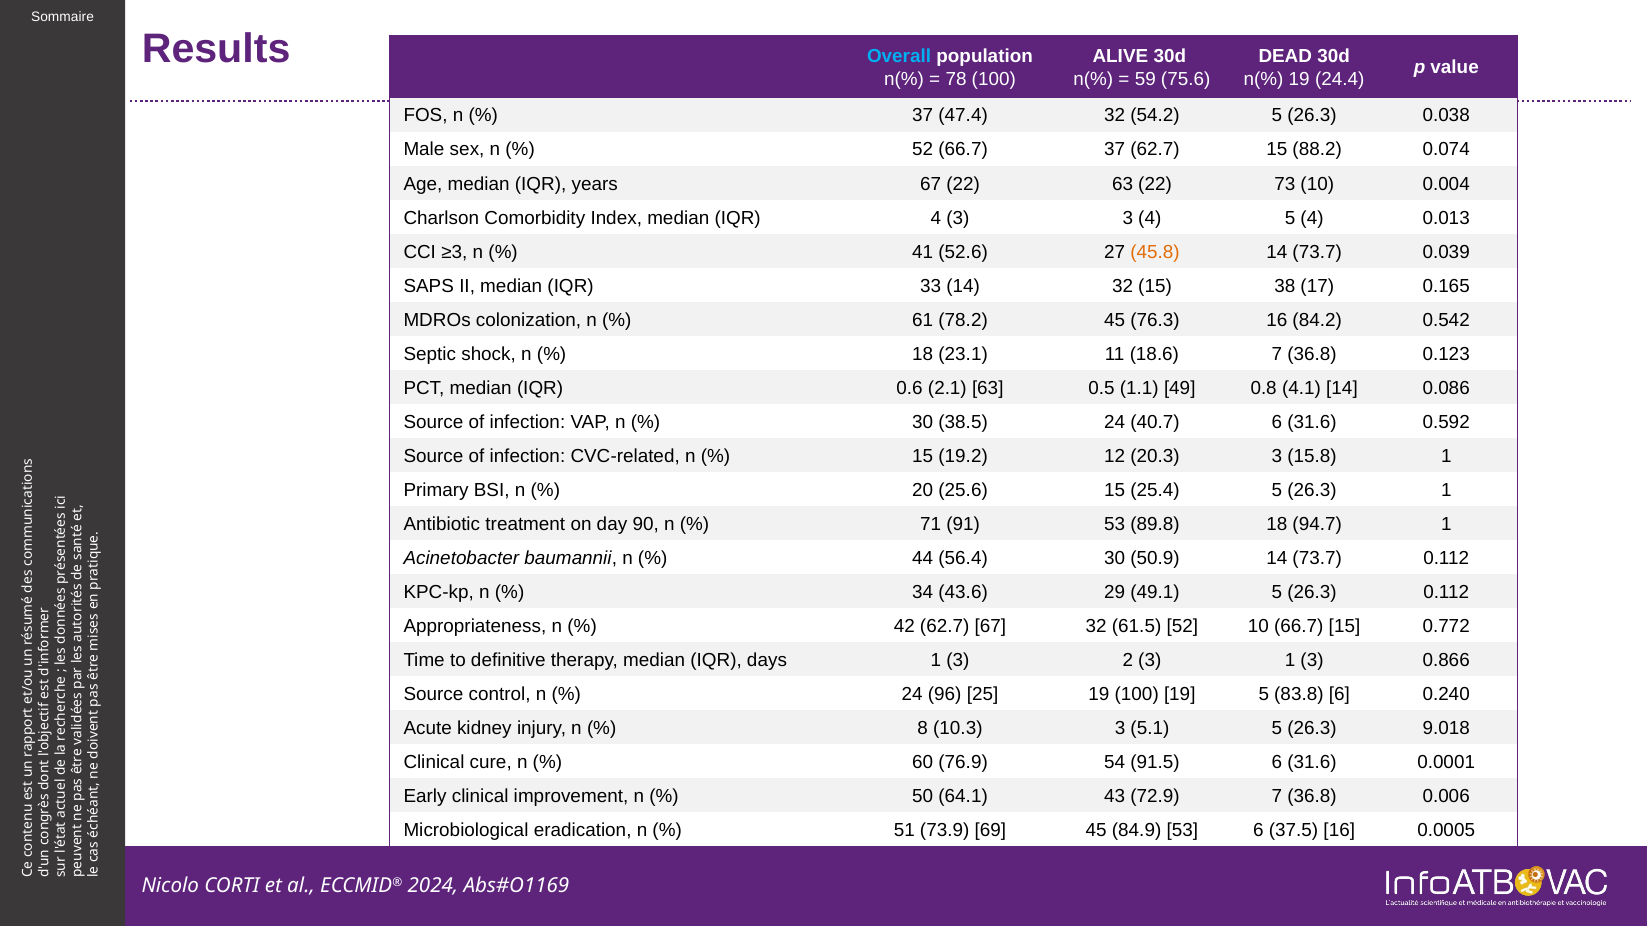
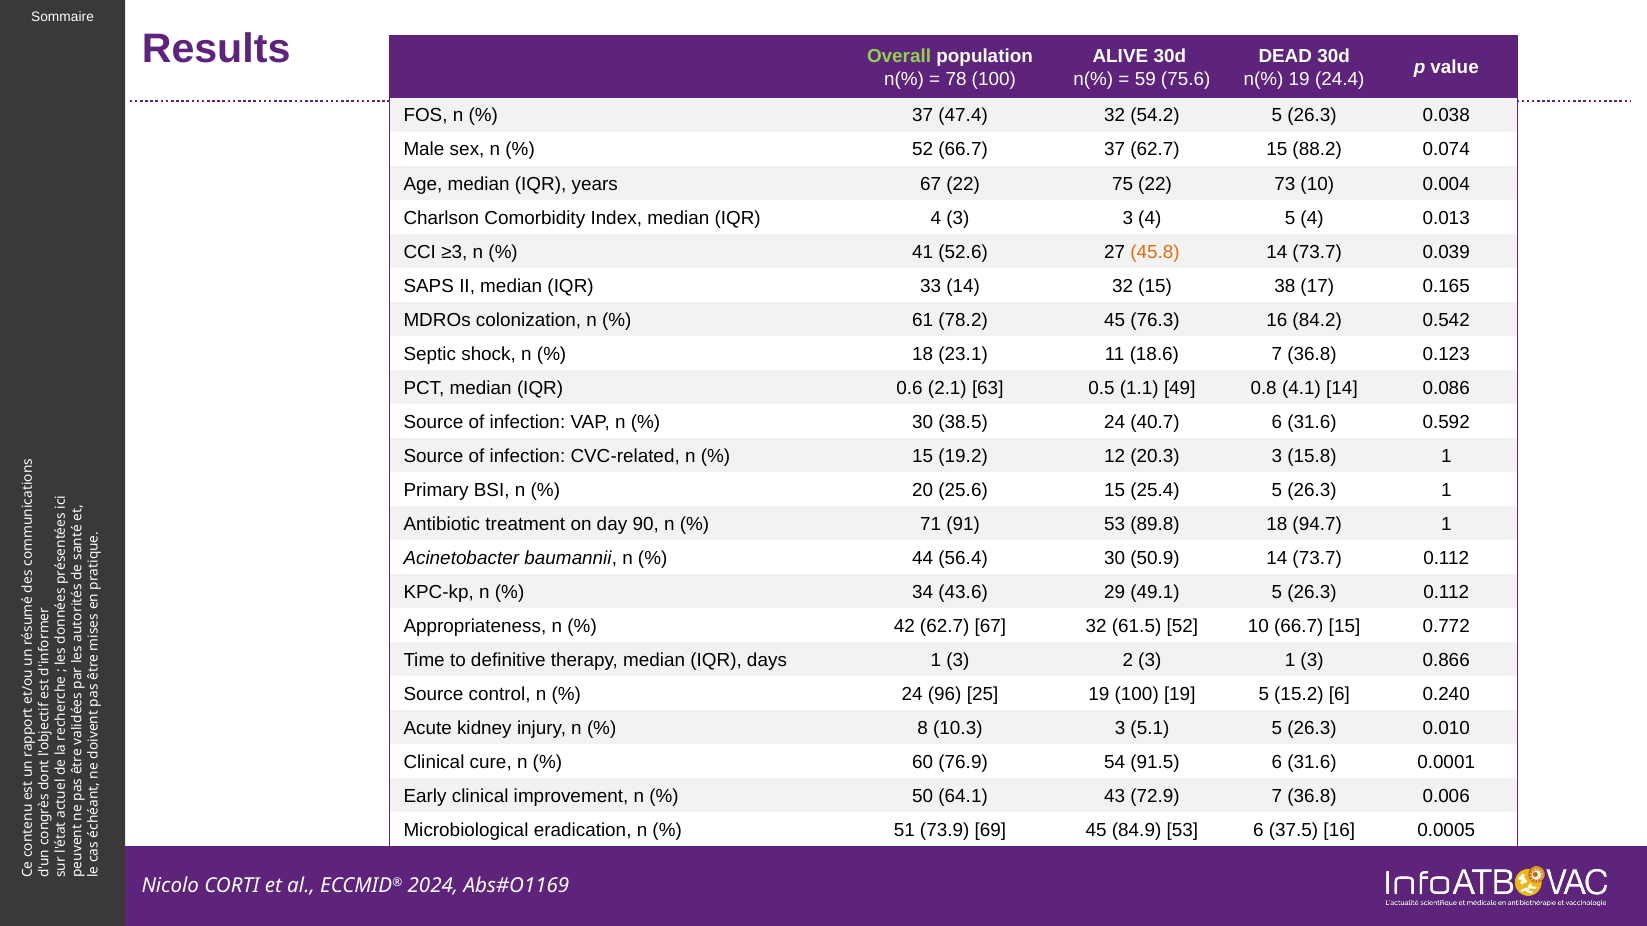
Overall colour: light blue -> light green (899, 57)
22 63: 63 -> 75 (1123, 184)
83.8: 83.8 -> 15.2 (1299, 695)
9.018: 9.018 -> 0.010 (1446, 729)
